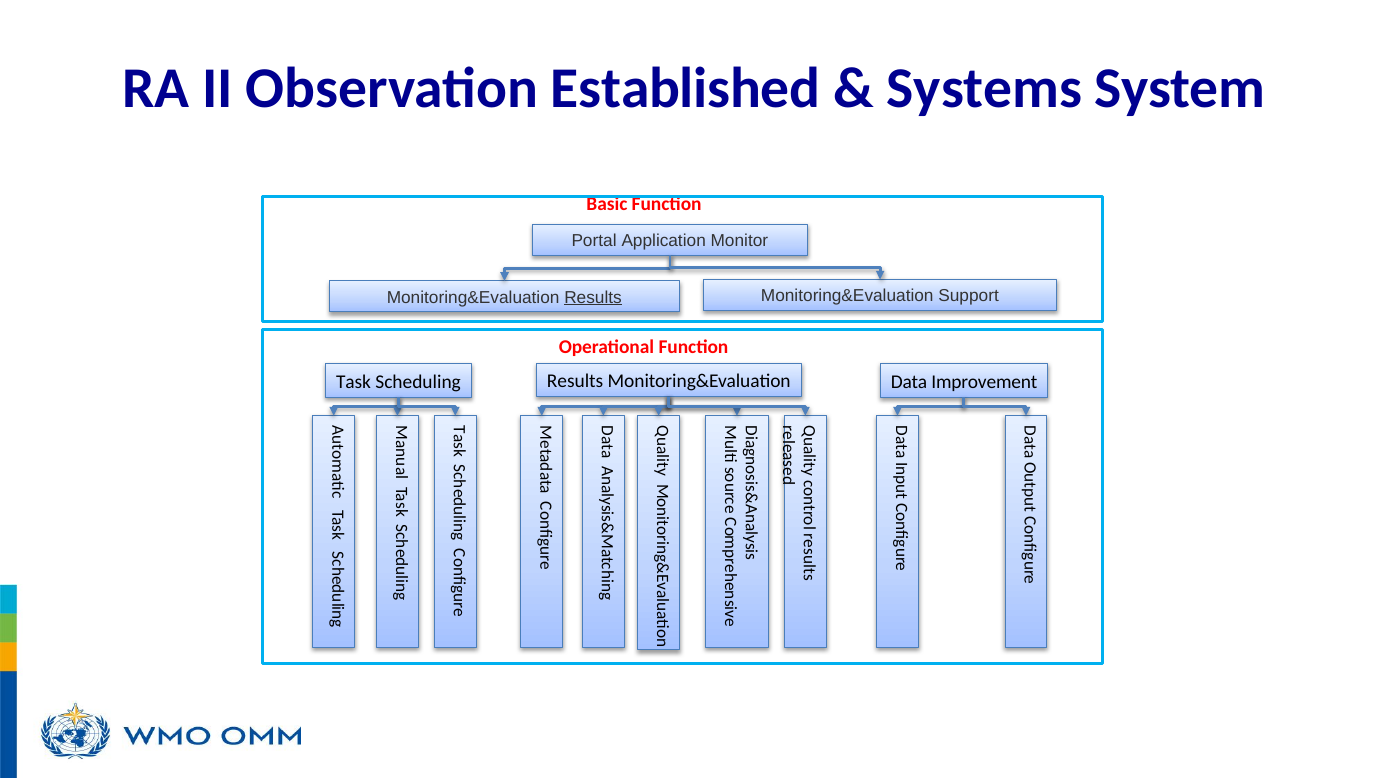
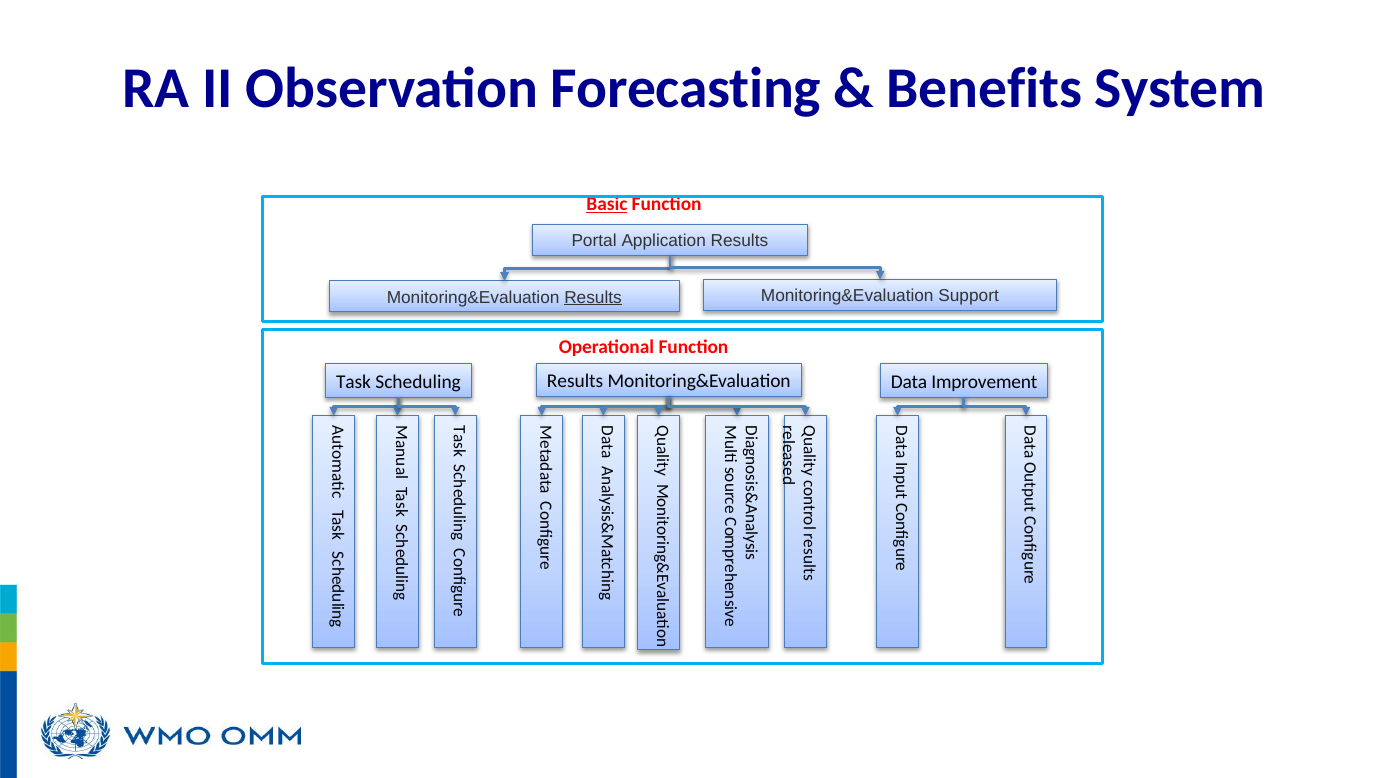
Established: Established -> Forecasting (686, 88)
Systems: Systems -> Benefits (984, 88)
Basic underline: none -> present (607, 205)
Application Monitor: Monitor -> Results (739, 241)
